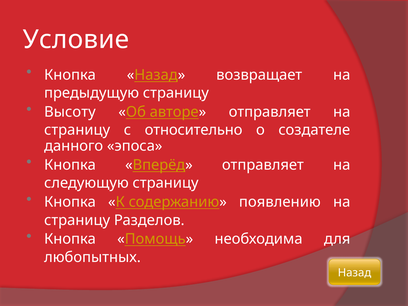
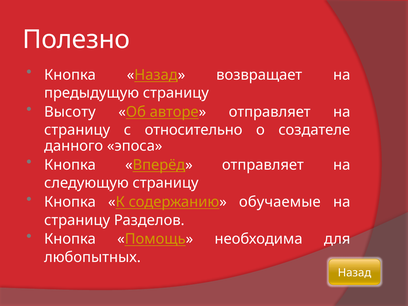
Условие: Условие -> Полезно (76, 40)
появлению: появлению -> обучаемые (280, 202)
